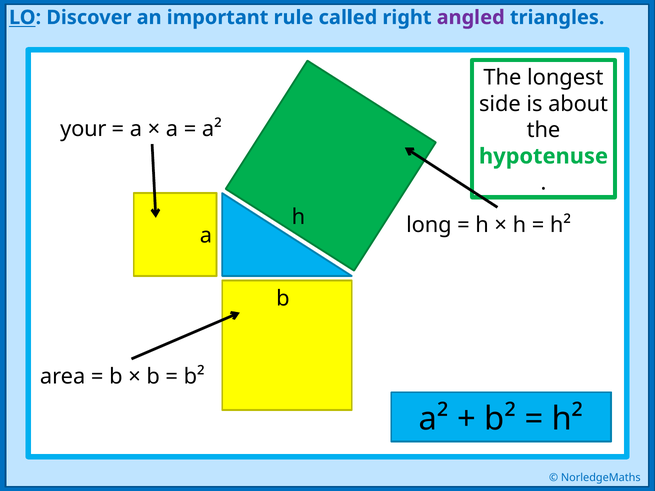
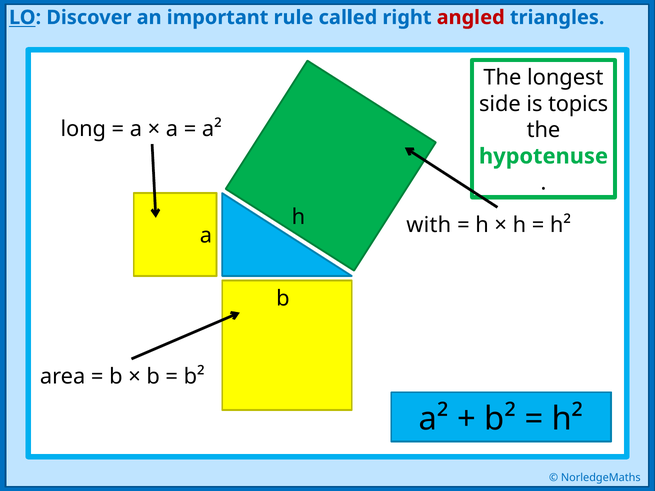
angled colour: purple -> red (471, 17)
about: about -> topics (578, 104)
your: your -> long (83, 129)
long: long -> with (429, 225)
